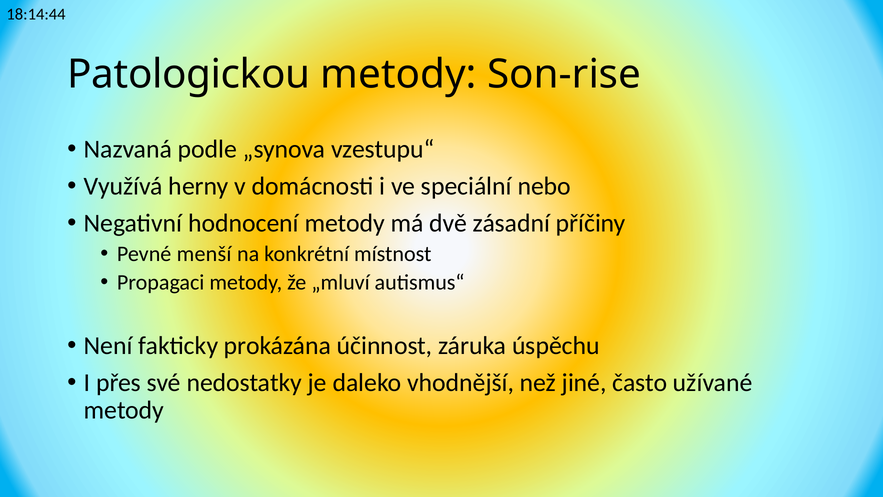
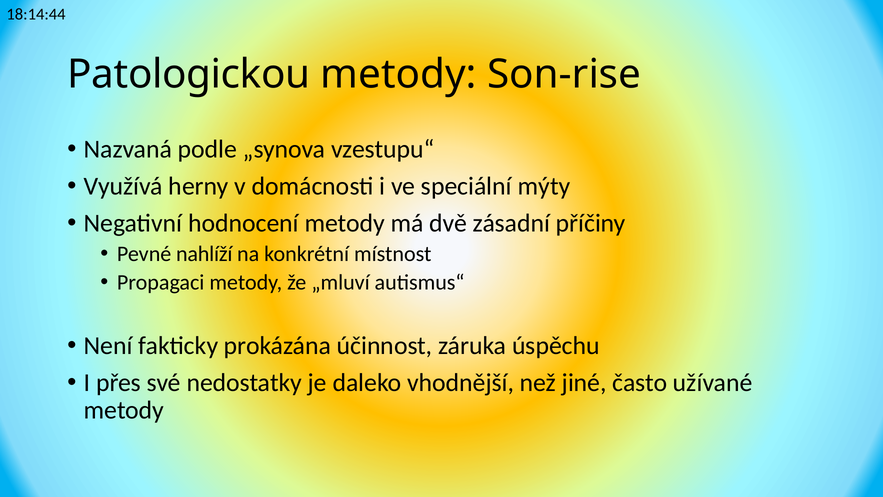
nebo: nebo -> mýty (544, 186)
menší: menší -> nahlíží (204, 254)
